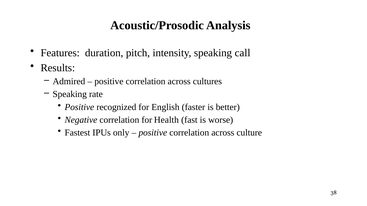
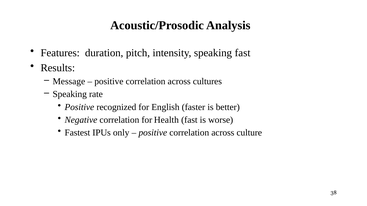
speaking call: call -> fast (243, 53)
Admired: Admired -> Message (69, 82)
